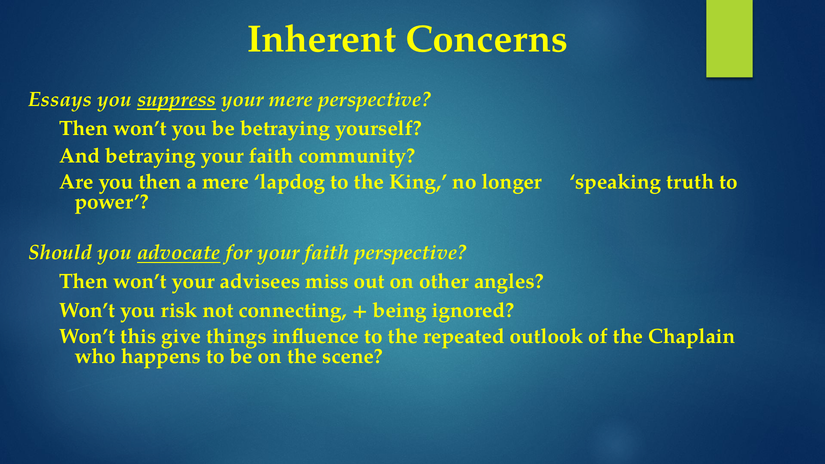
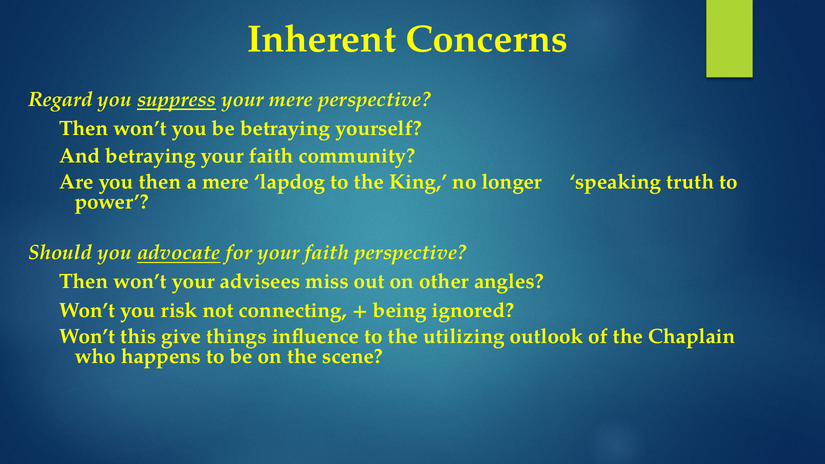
Essays: Essays -> Regard (60, 99)
repeated: repeated -> utilizing (464, 336)
